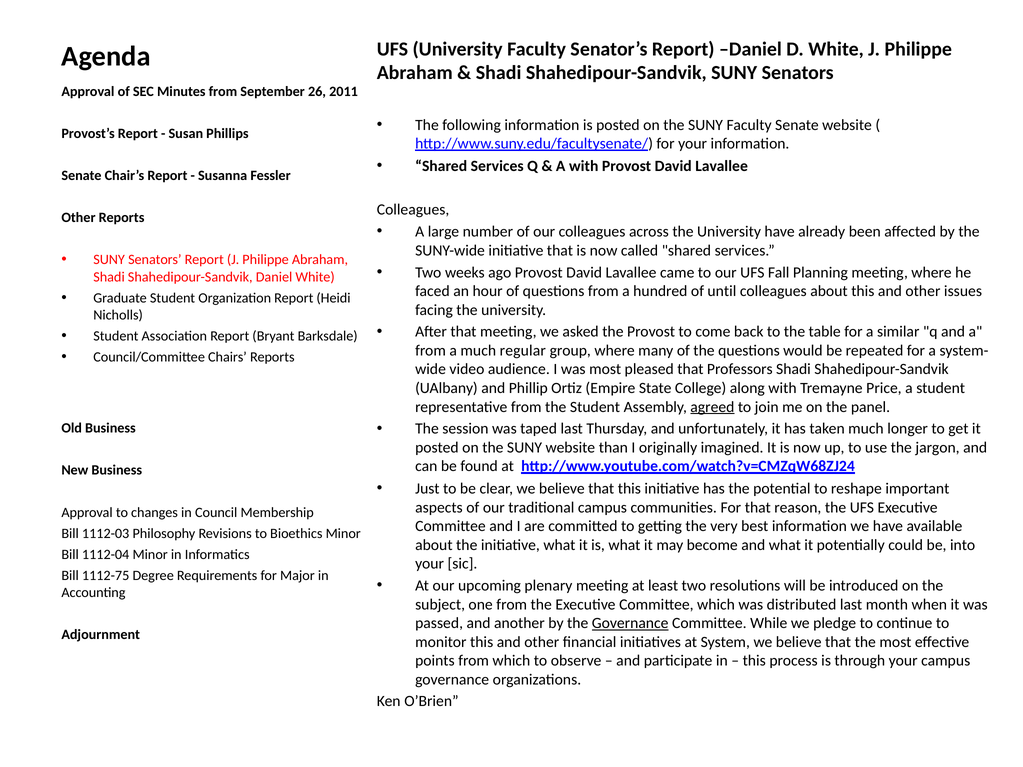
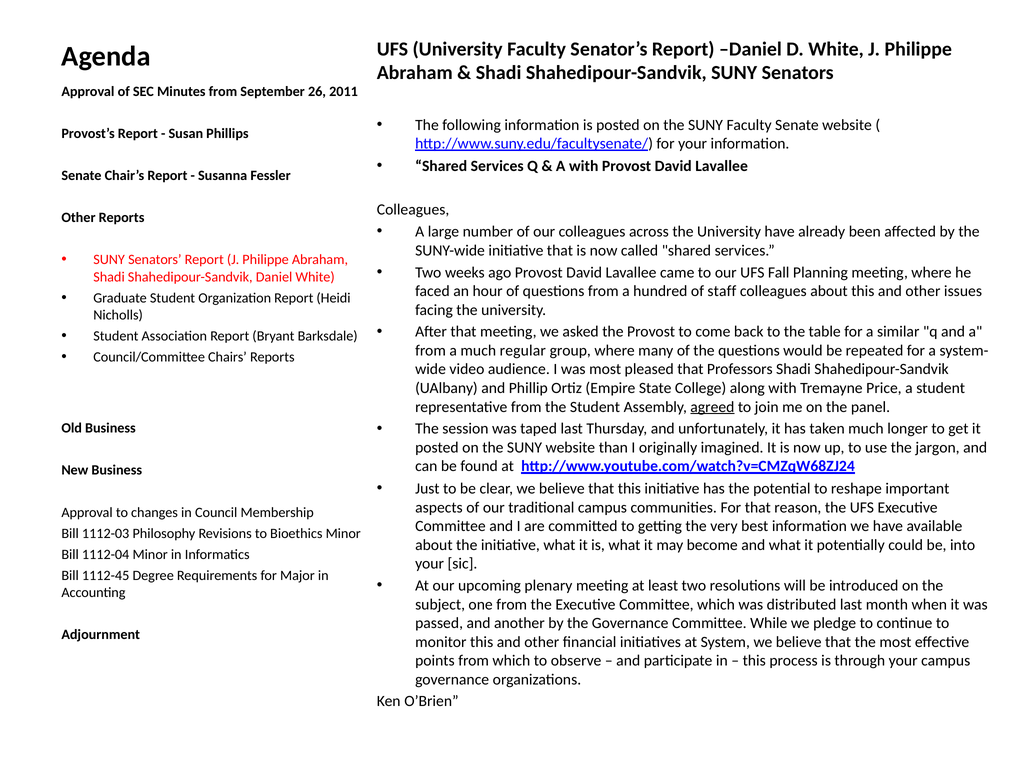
until: until -> staff (722, 291)
1112-75: 1112-75 -> 1112-45 (106, 576)
Governance underline: present -> none (630, 623)
